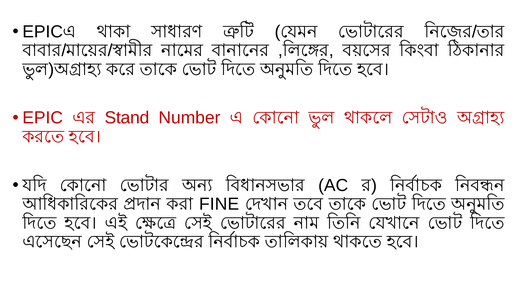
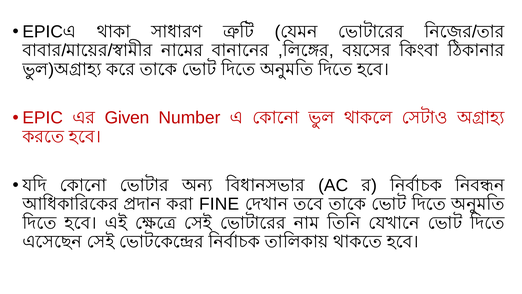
Stand: Stand -> Given (127, 118)
